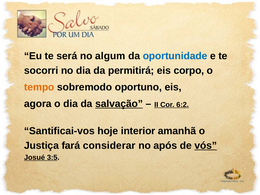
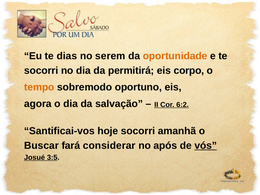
será: será -> dias (67, 56)
algum: algum -> serem (110, 56)
oportunidade colour: blue -> orange (175, 56)
salvação underline: present -> none (119, 104)
hoje interior: interior -> socorri (138, 131)
Justiça: Justiça -> Buscar (41, 146)
